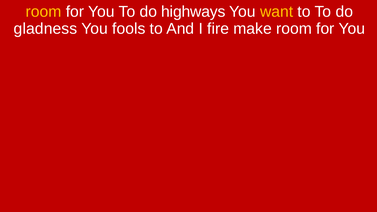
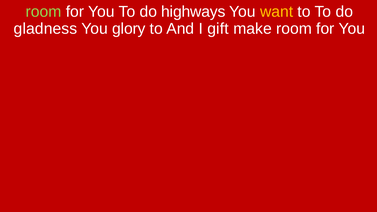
room colour: yellow -> light green (44, 12)
fools: fools -> glory (129, 29)
fire: fire -> gift (218, 29)
